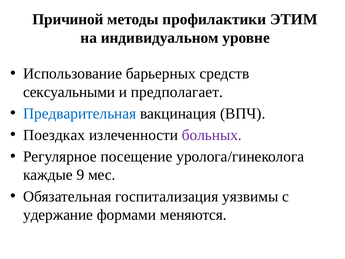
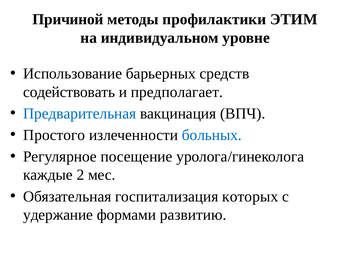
сексуальными: сексуальными -> содействовать (69, 92)
Поездках: Поездках -> Простого (54, 135)
больных colour: purple -> blue (212, 135)
9: 9 -> 2 (80, 175)
уязвимы: уязвимы -> которых (250, 196)
меняются: меняются -> развитию (193, 215)
